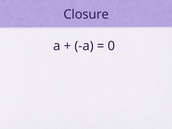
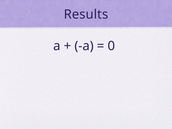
Closure: Closure -> Results (86, 14)
